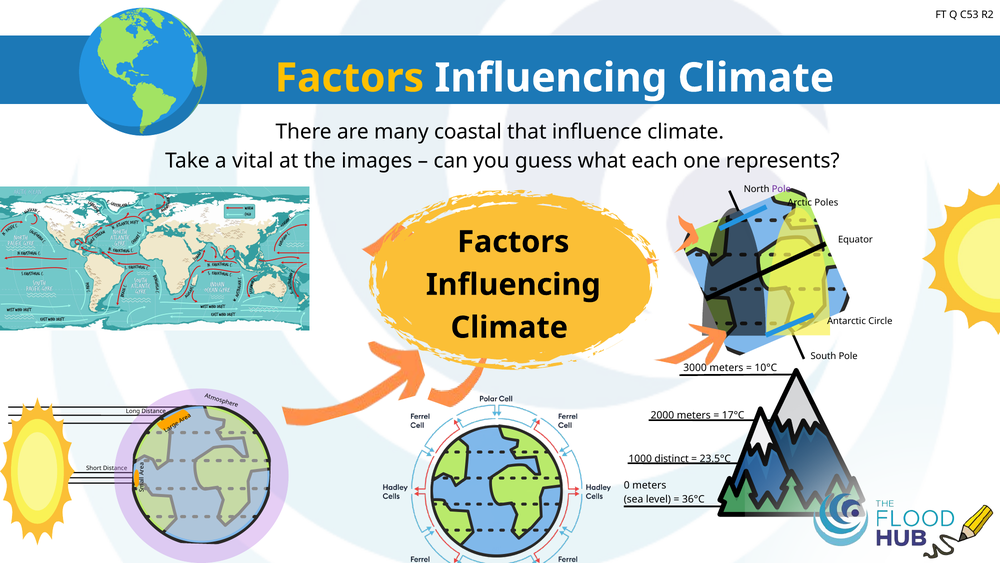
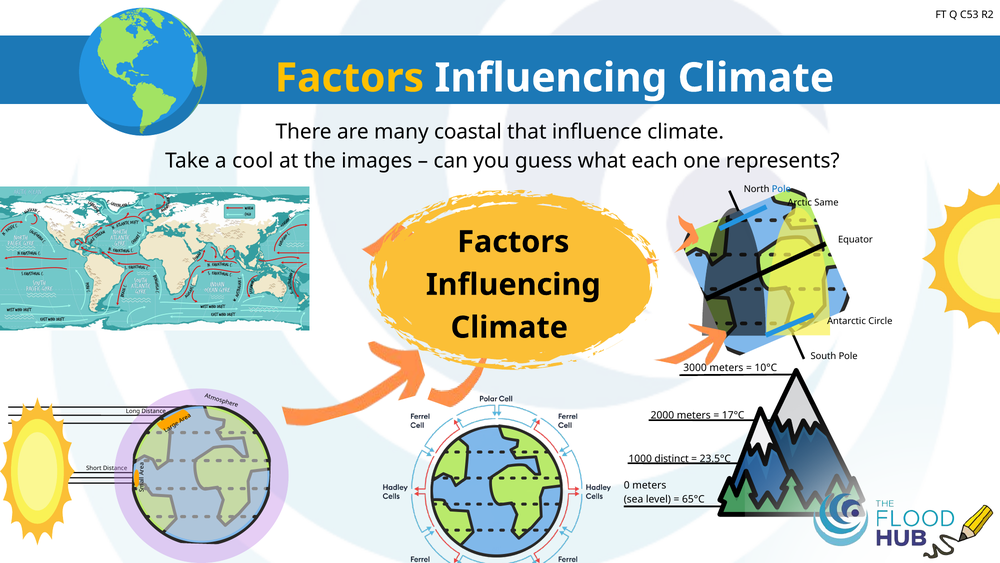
vital: vital -> cool (253, 161)
Pole colour: purple -> blue (781, 189)
Poles: Poles -> Same (826, 202)
36°C: 36°C -> 65°C (693, 499)
